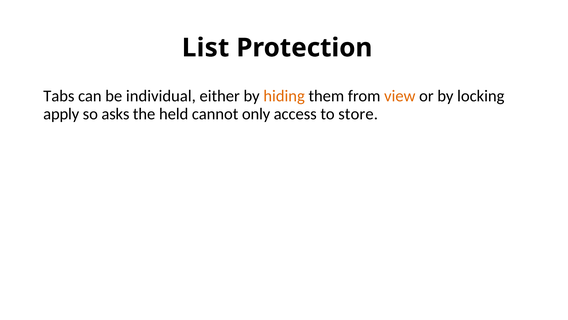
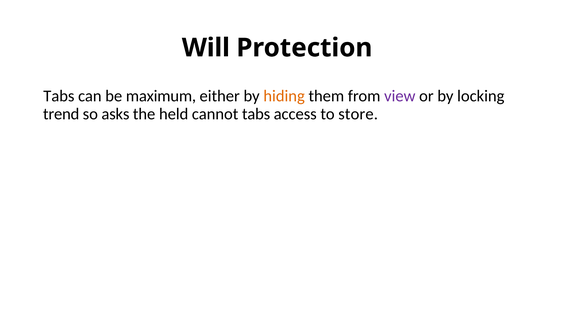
List: List -> Will (206, 48)
individual: individual -> maximum (161, 96)
view colour: orange -> purple (400, 96)
apply: apply -> trend (61, 114)
cannot only: only -> tabs (256, 114)
